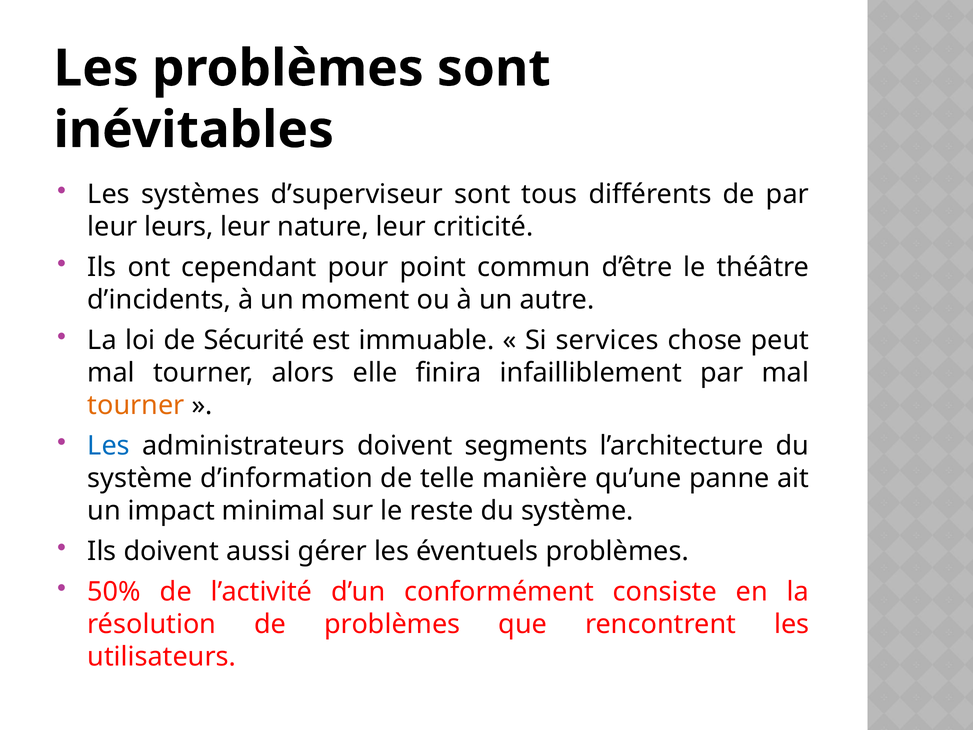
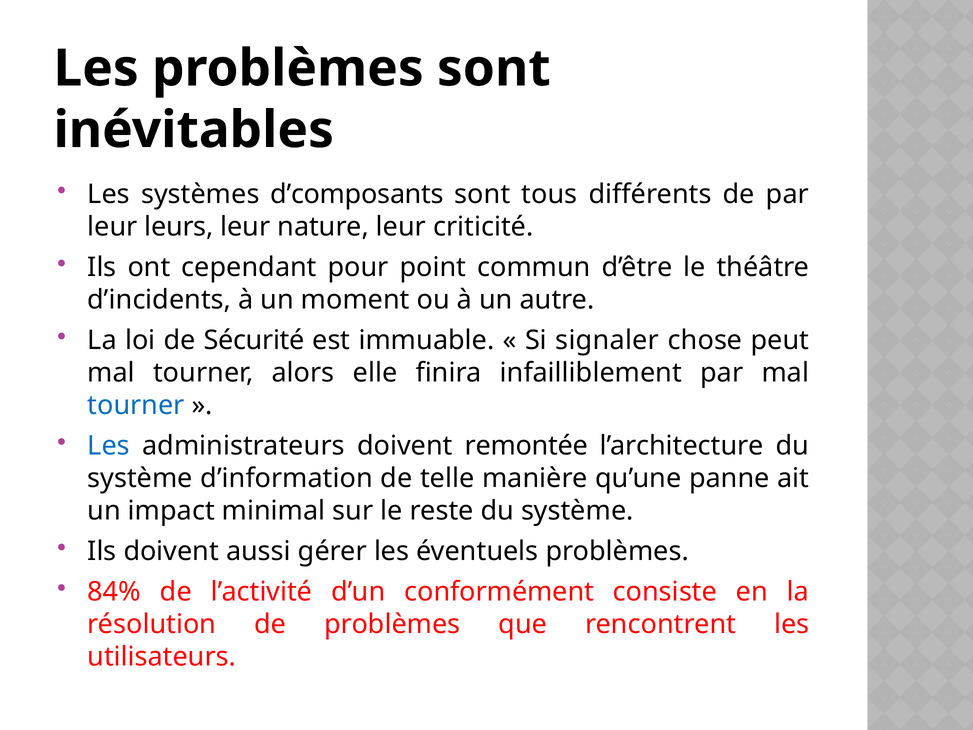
d’superviseur: d’superviseur -> d’composants (357, 194)
services: services -> signaler (607, 340)
tourner colour: orange -> blue (136, 405)
segments: segments -> remontée (526, 446)
50%: 50% -> 84% (114, 592)
